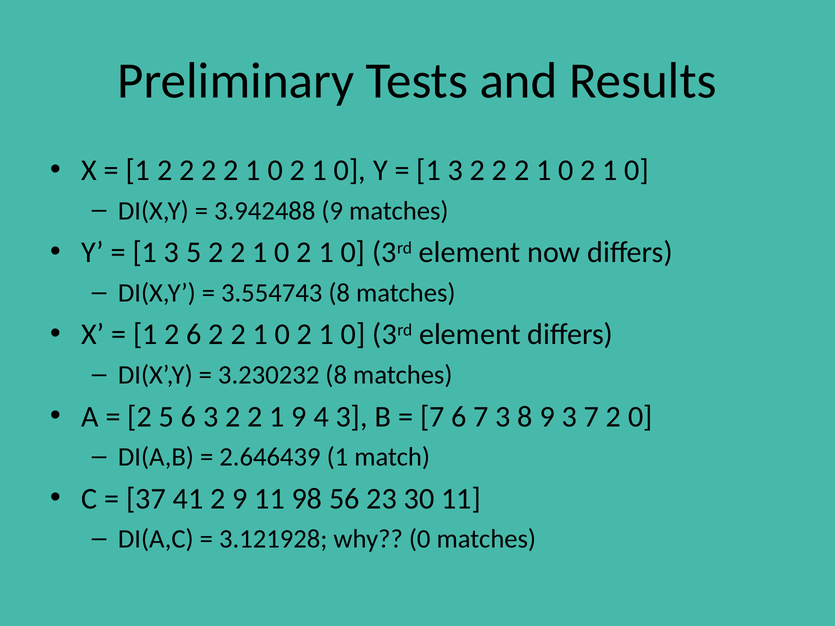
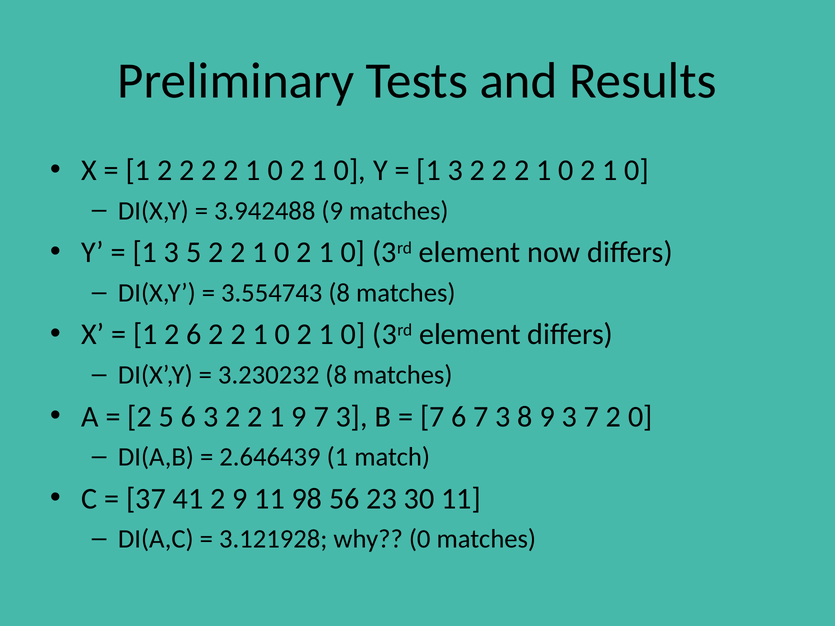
9 4: 4 -> 7 (321, 417)
